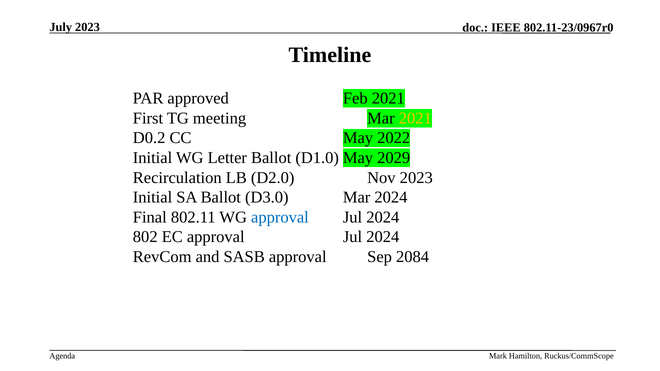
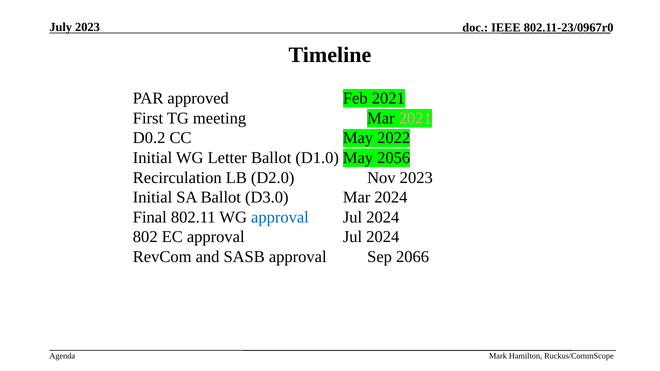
2021 colour: yellow -> pink (415, 118)
2029: 2029 -> 2056 (394, 158)
2084: 2084 -> 2066 (413, 257)
